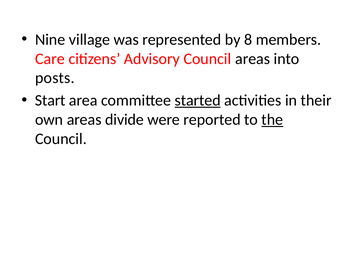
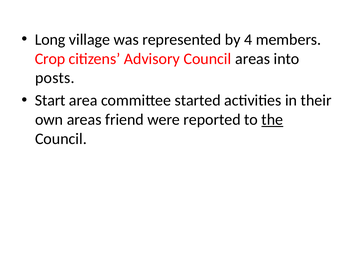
Nine: Nine -> Long (50, 39)
8: 8 -> 4 (248, 39)
Care: Care -> Crop (50, 59)
started underline: present -> none (198, 100)
divide: divide -> friend (125, 119)
